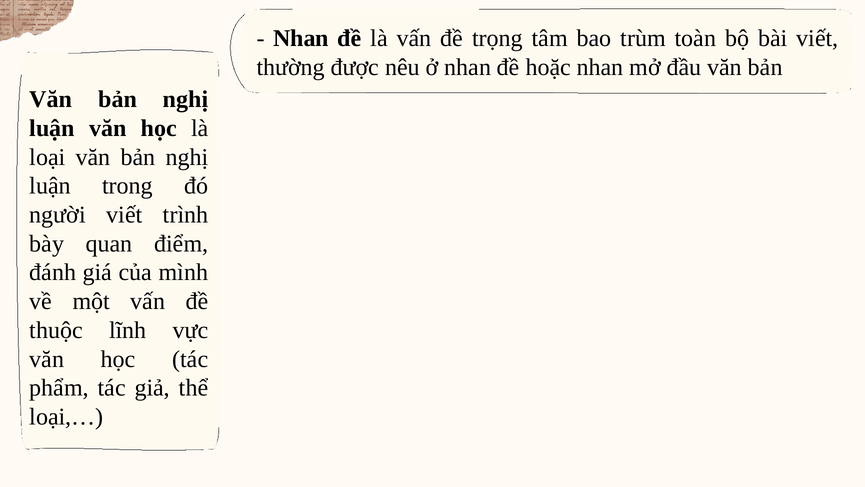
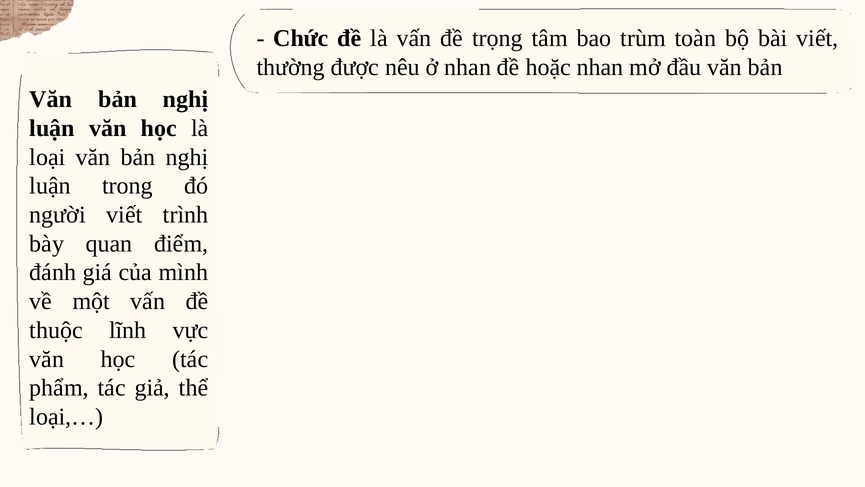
Nhan: Nhan -> Chức (301, 38)
